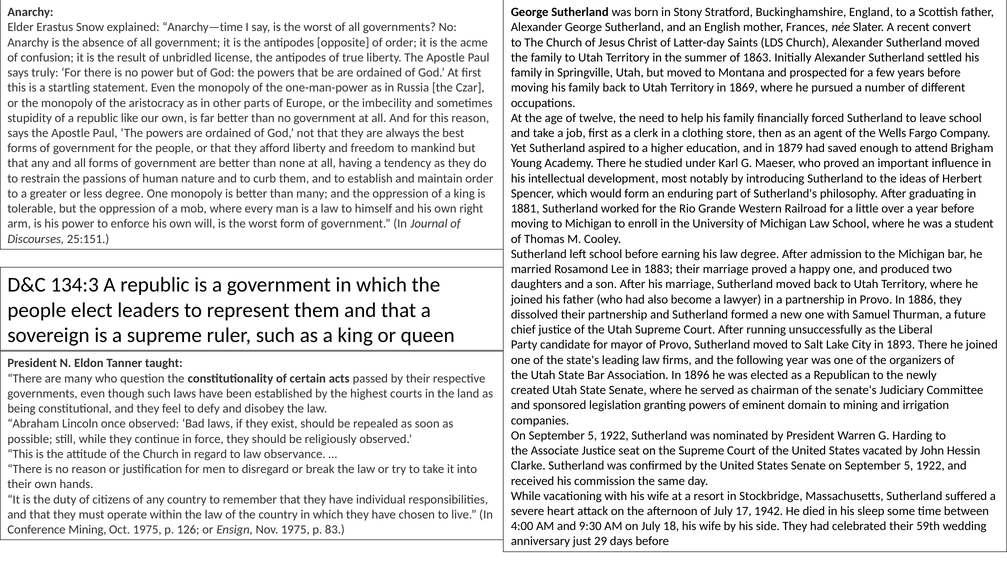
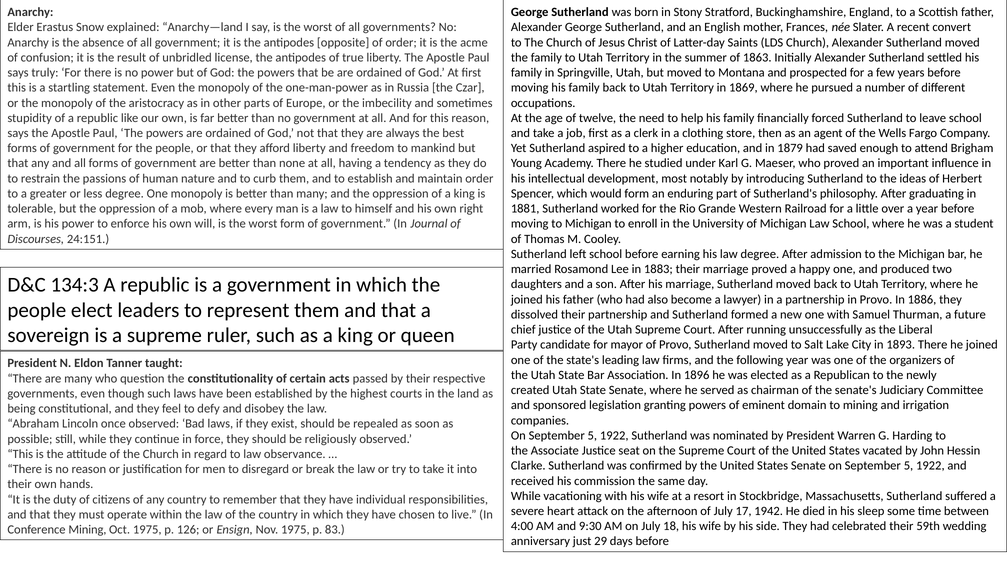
Anarchy—time: Anarchy—time -> Anarchy—land (203, 27)
25:151: 25:151 -> 24:151 (88, 239)
